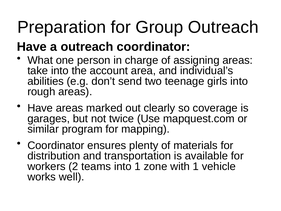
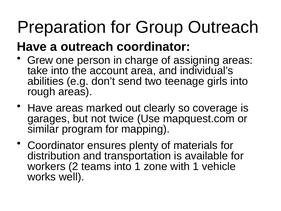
What: What -> Grew (40, 60)
